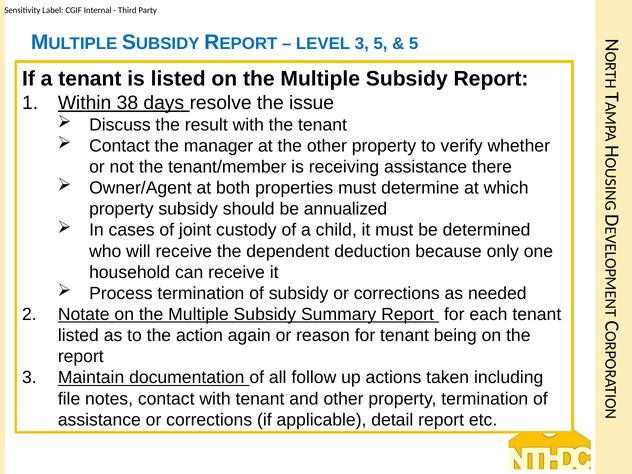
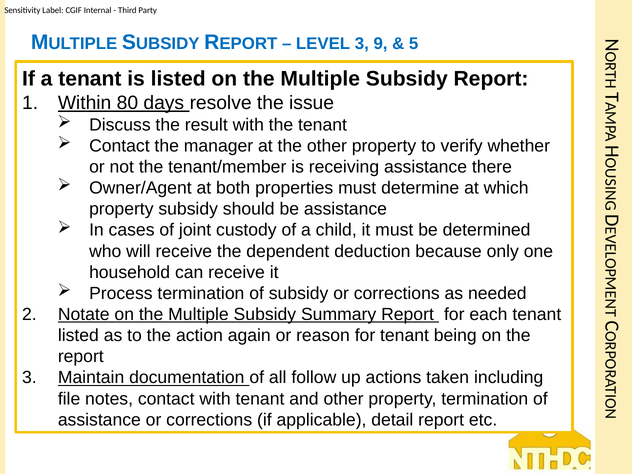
3 5: 5 -> 9 (381, 43)
38: 38 -> 80 (127, 103)
be annualized: annualized -> assistance (345, 209)
